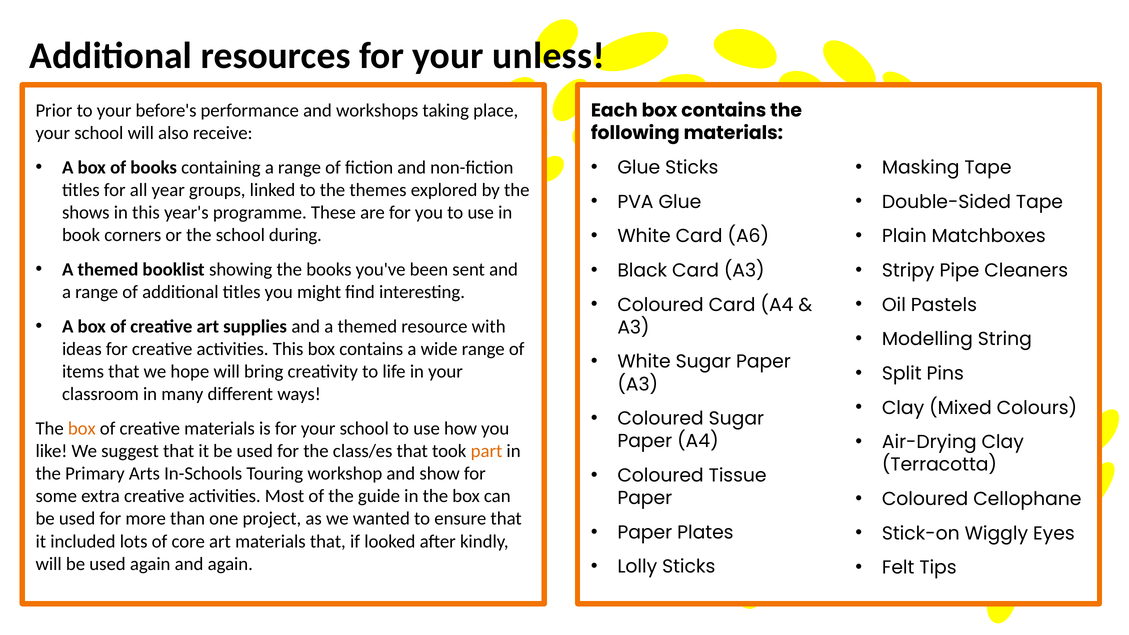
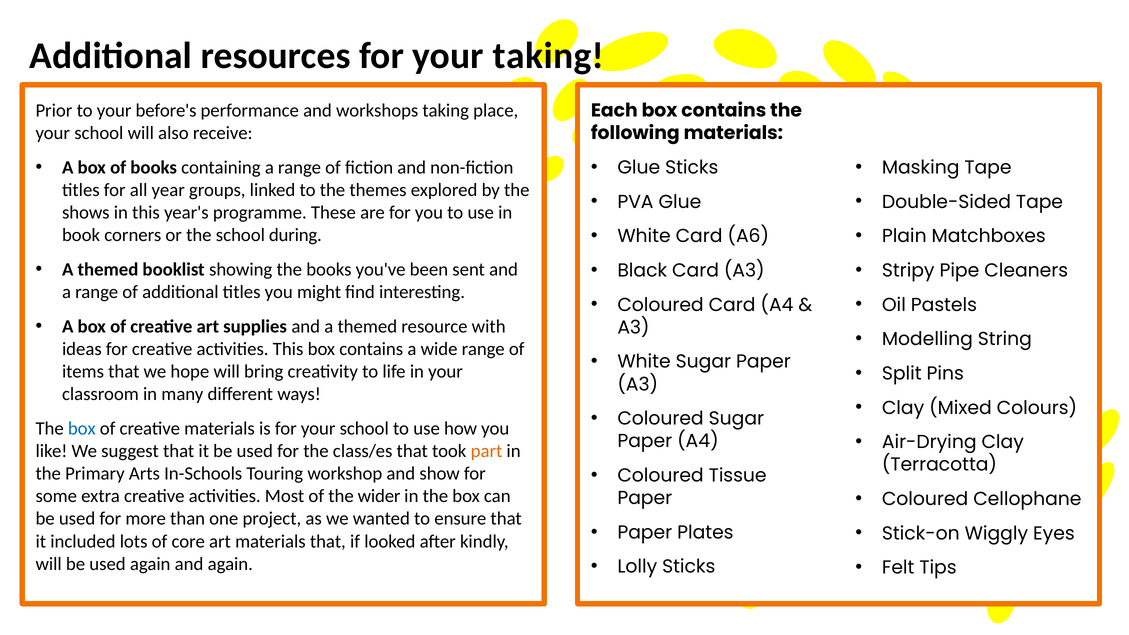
your unless: unless -> taking (548, 56)
box colour: orange -> blue (82, 429)
guide: guide -> wider (379, 496)
